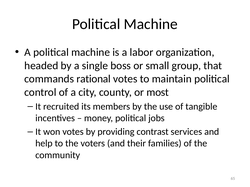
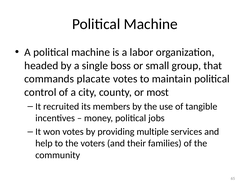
rational: rational -> placate (93, 79)
contrast: contrast -> multiple (153, 132)
